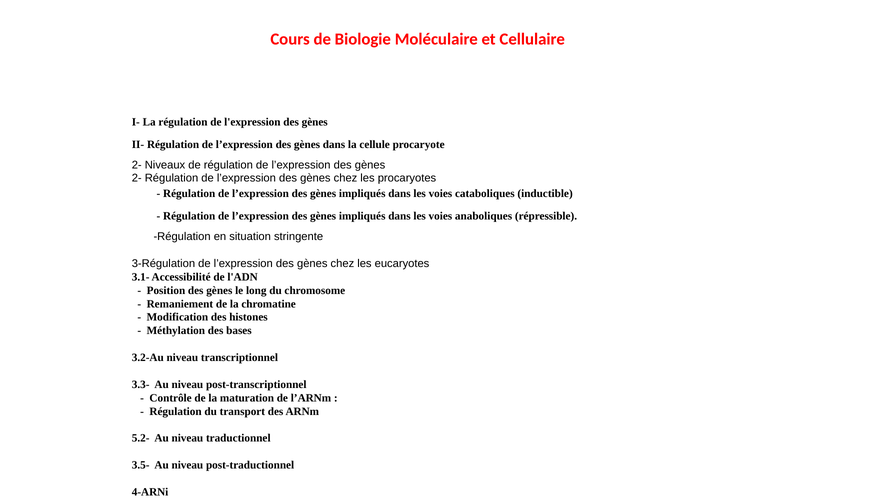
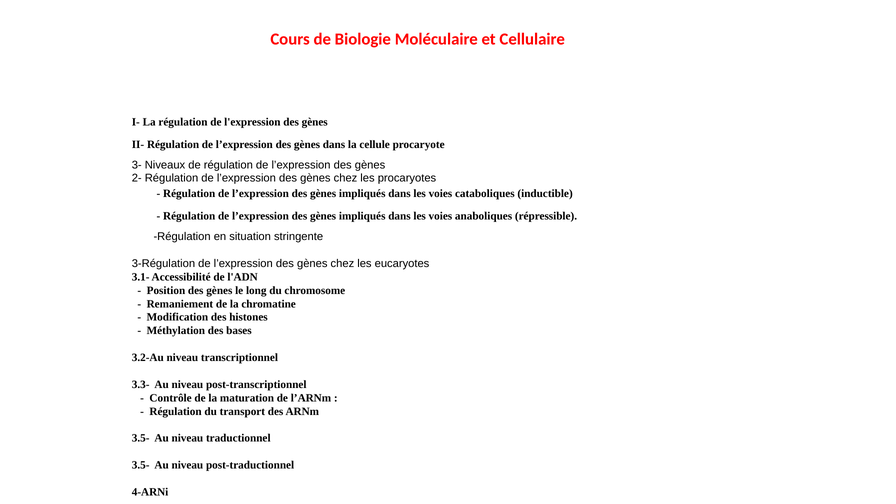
2-: 2- -> 3- (137, 165)
5.2-: 5.2- -> 3.5- (141, 438)
